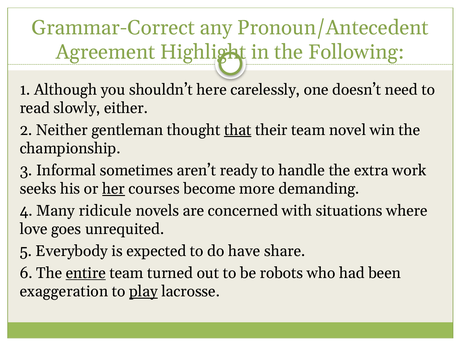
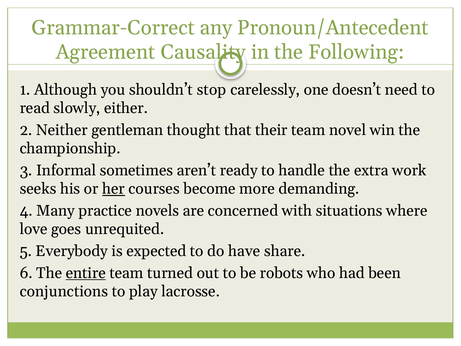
Highlight: Highlight -> Causality (203, 52)
here: here -> stop (212, 90)
that underline: present -> none (238, 130)
ridicule: ridicule -> practice (105, 211)
exaggeration: exaggeration -> conjunctions (64, 291)
play underline: present -> none (143, 291)
